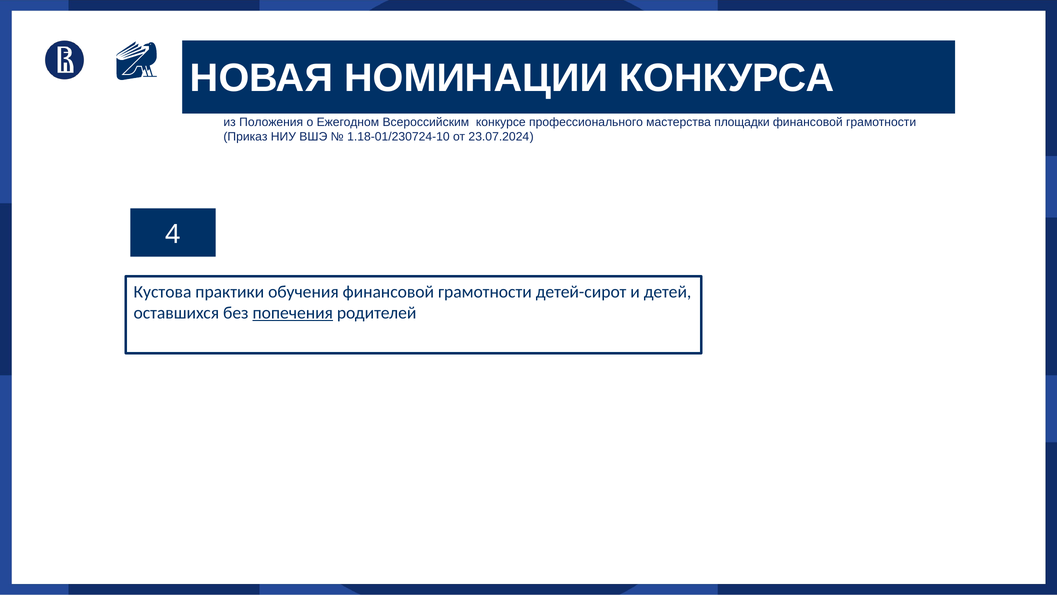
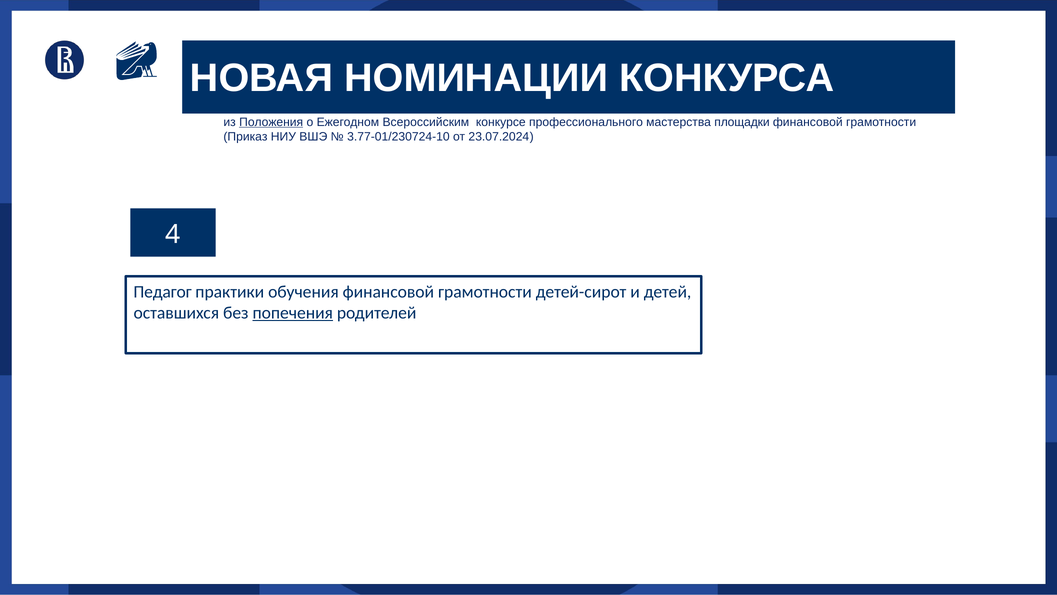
Положения underline: none -> present (271, 122)
1.18-01/230724-10: 1.18-01/230724-10 -> 3.77-01/230724-10 (398, 137)
Кустова: Кустова -> Педагог (163, 292)
